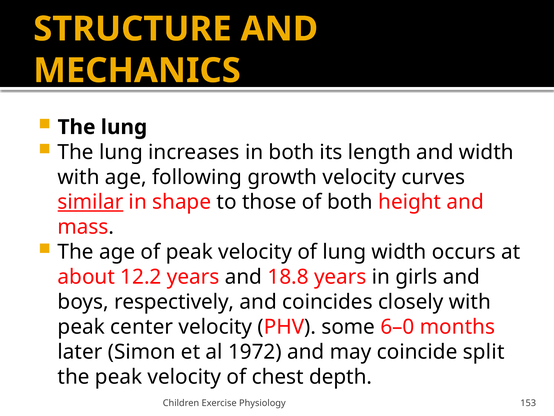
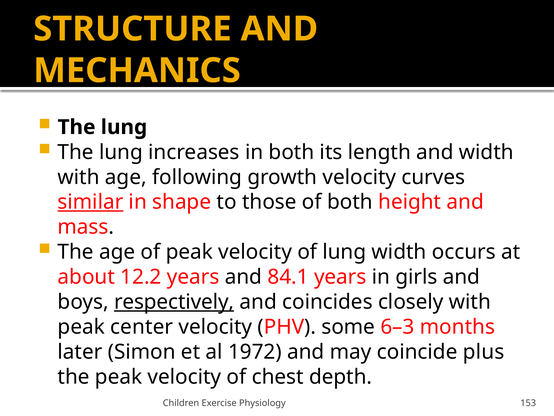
18.8: 18.8 -> 84.1 (288, 277)
respectively underline: none -> present (174, 302)
6–0: 6–0 -> 6–3 (397, 327)
split: split -> plus (484, 352)
